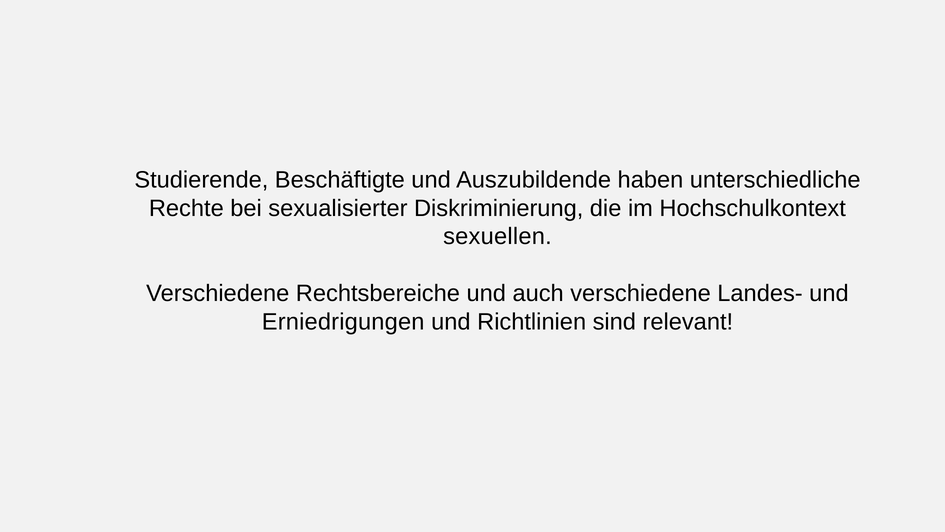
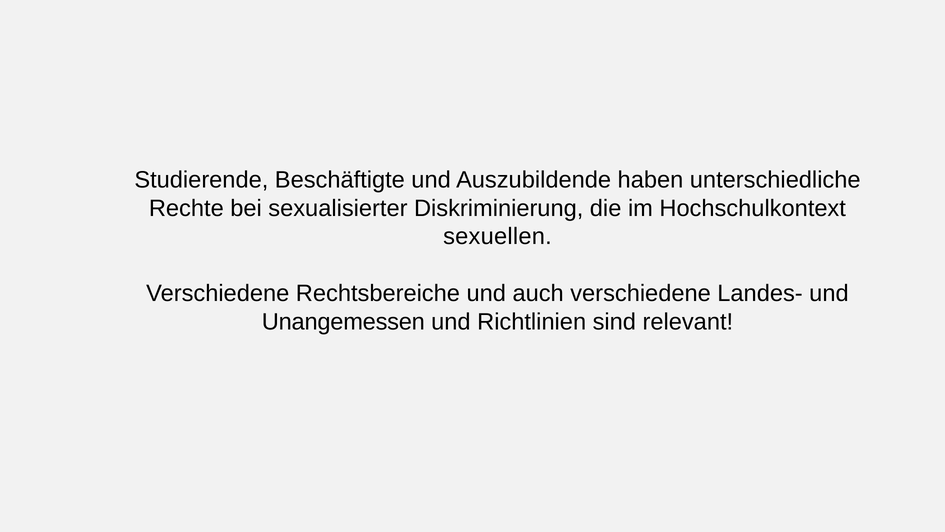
Erniedrigungen: Erniedrigungen -> Unangemessen (343, 321)
